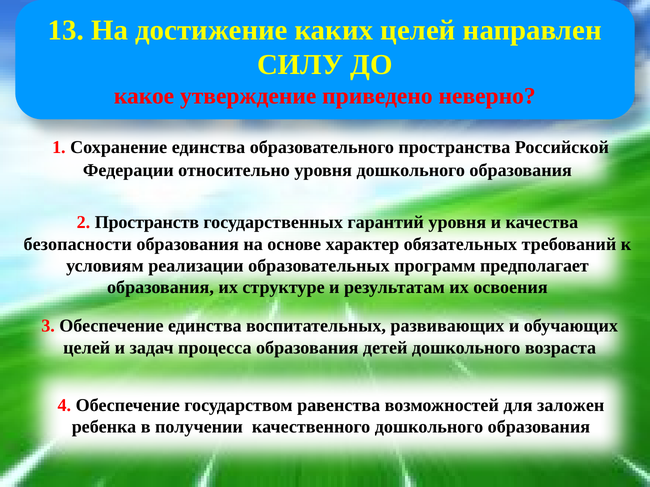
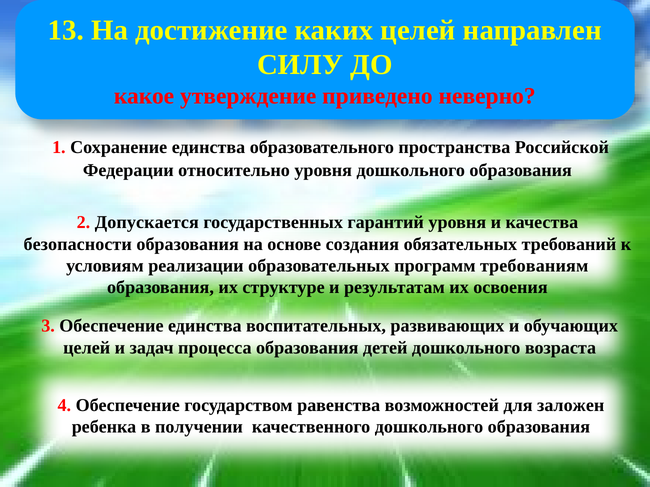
Пространств: Пространств -> Допускается (147, 223)
характер: характер -> создания (362, 244)
предполагает: предполагает -> требованиям (534, 266)
